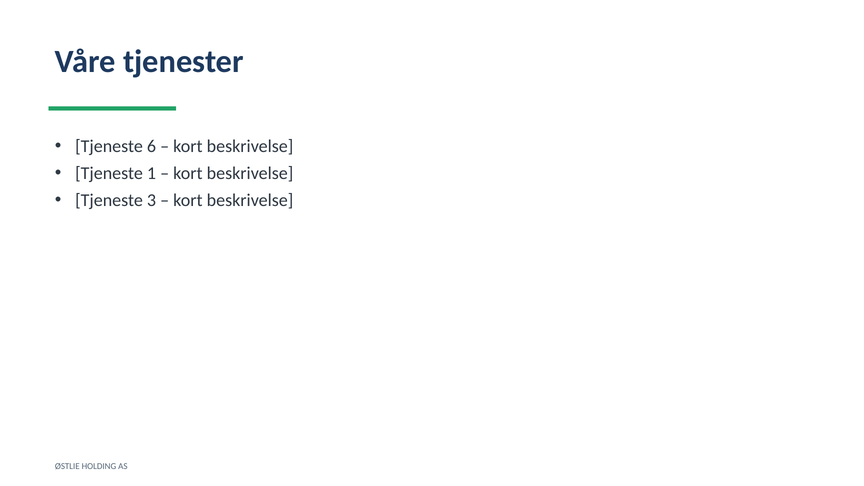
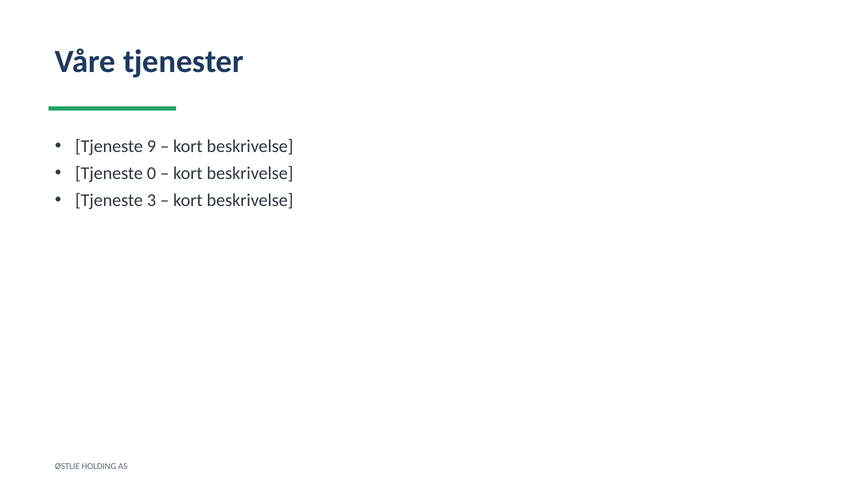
6: 6 -> 9 (151, 146)
1: 1 -> 0 (151, 173)
